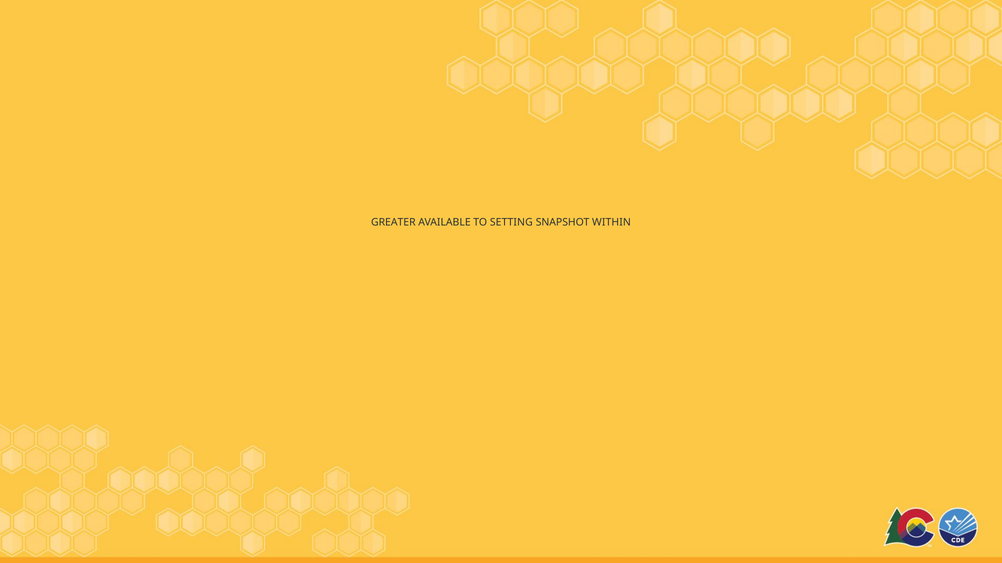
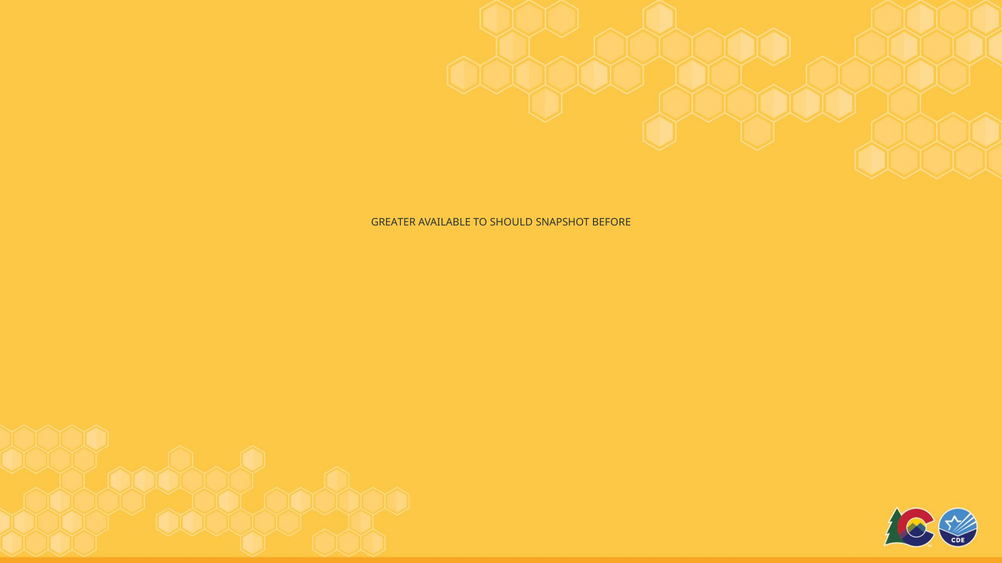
SETTING: SETTING -> SHOULD (511, 223)
WITHIN: WITHIN -> BEFORE (612, 223)
